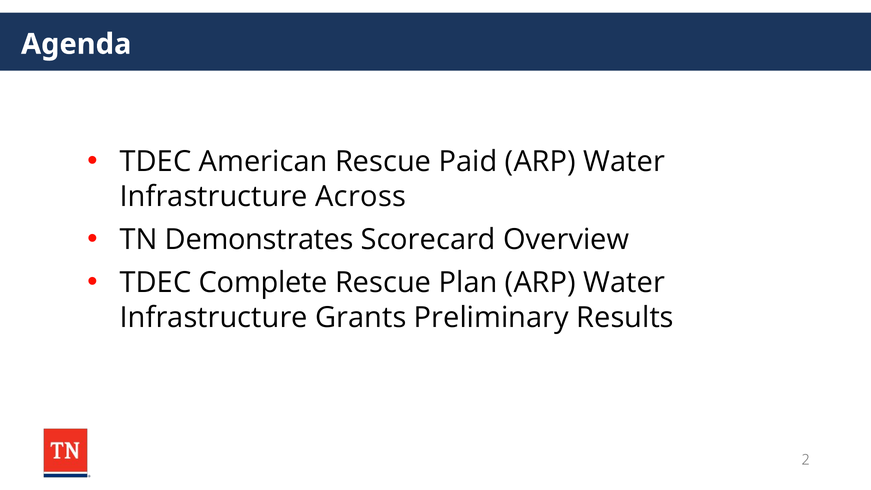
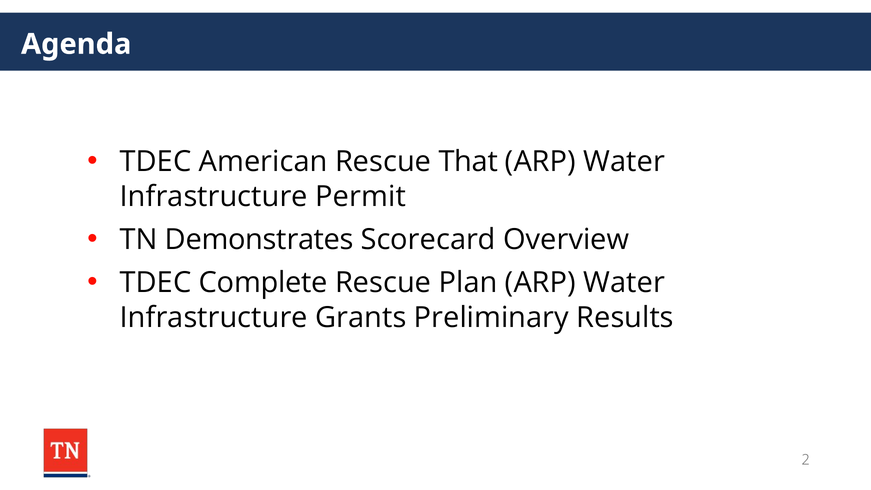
Paid: Paid -> That (468, 162)
Across: Across -> Permit (361, 196)
